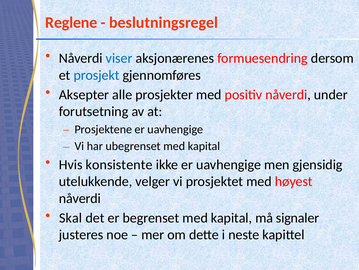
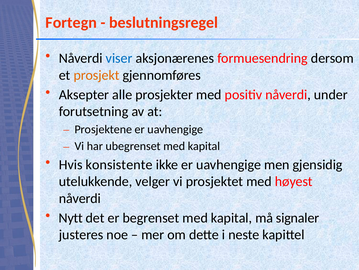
Reglene: Reglene -> Fortegn (71, 23)
prosjekt colour: blue -> orange (97, 75)
Skal: Skal -> Nytt (71, 217)
